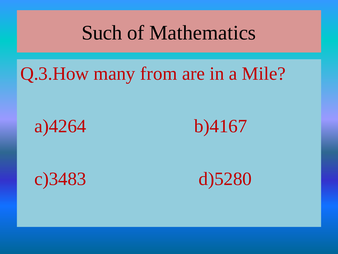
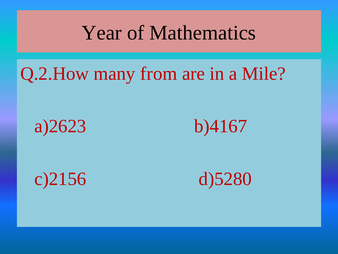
Such: Such -> Year (102, 33)
Q.3.How: Q.3.How -> Q.2.How (55, 73)
a)4264: a)4264 -> a)2623 (60, 126)
c)3483: c)3483 -> c)2156 (60, 178)
